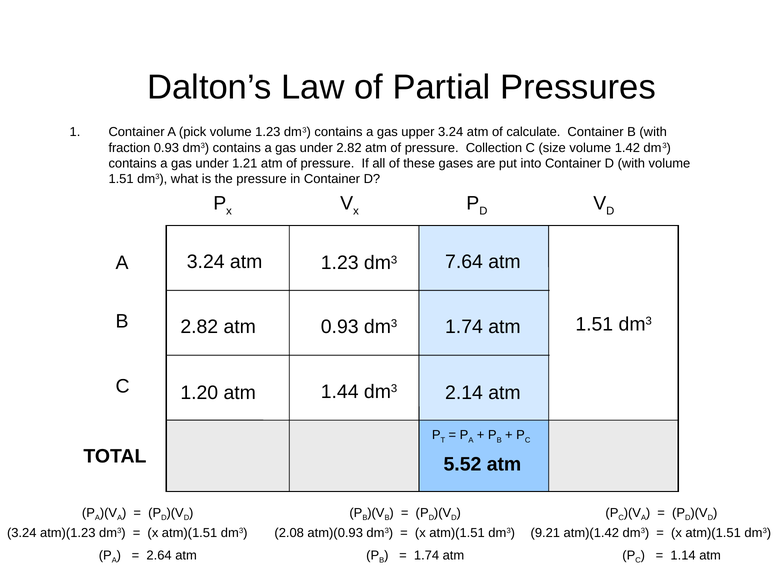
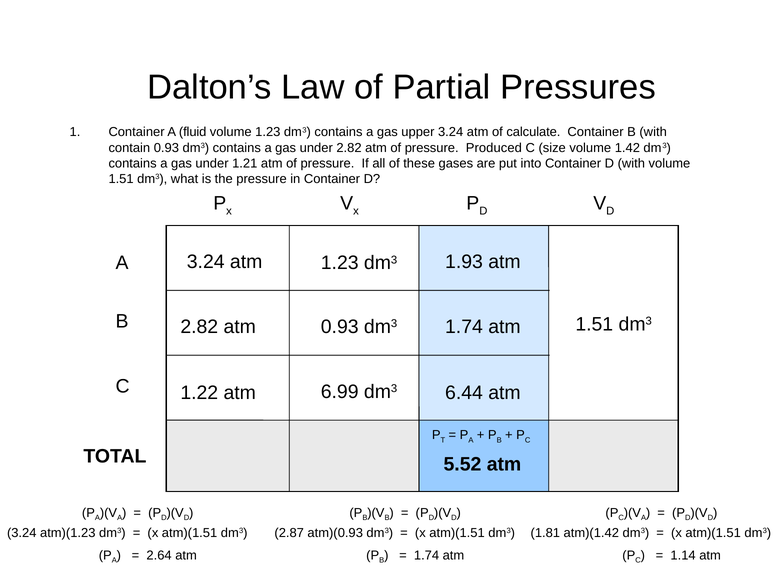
pick: pick -> fluid (193, 132)
fraction: fraction -> contain (129, 148)
Collection: Collection -> Produced (494, 148)
7.64: 7.64 -> 1.93 (464, 262)
1.44: 1.44 -> 6.99 (340, 391)
1.20: 1.20 -> 1.22 (199, 392)
2.14: 2.14 -> 6.44 (464, 392)
2.08: 2.08 -> 2.87 (289, 532)
9.21: 9.21 -> 1.81 (545, 532)
